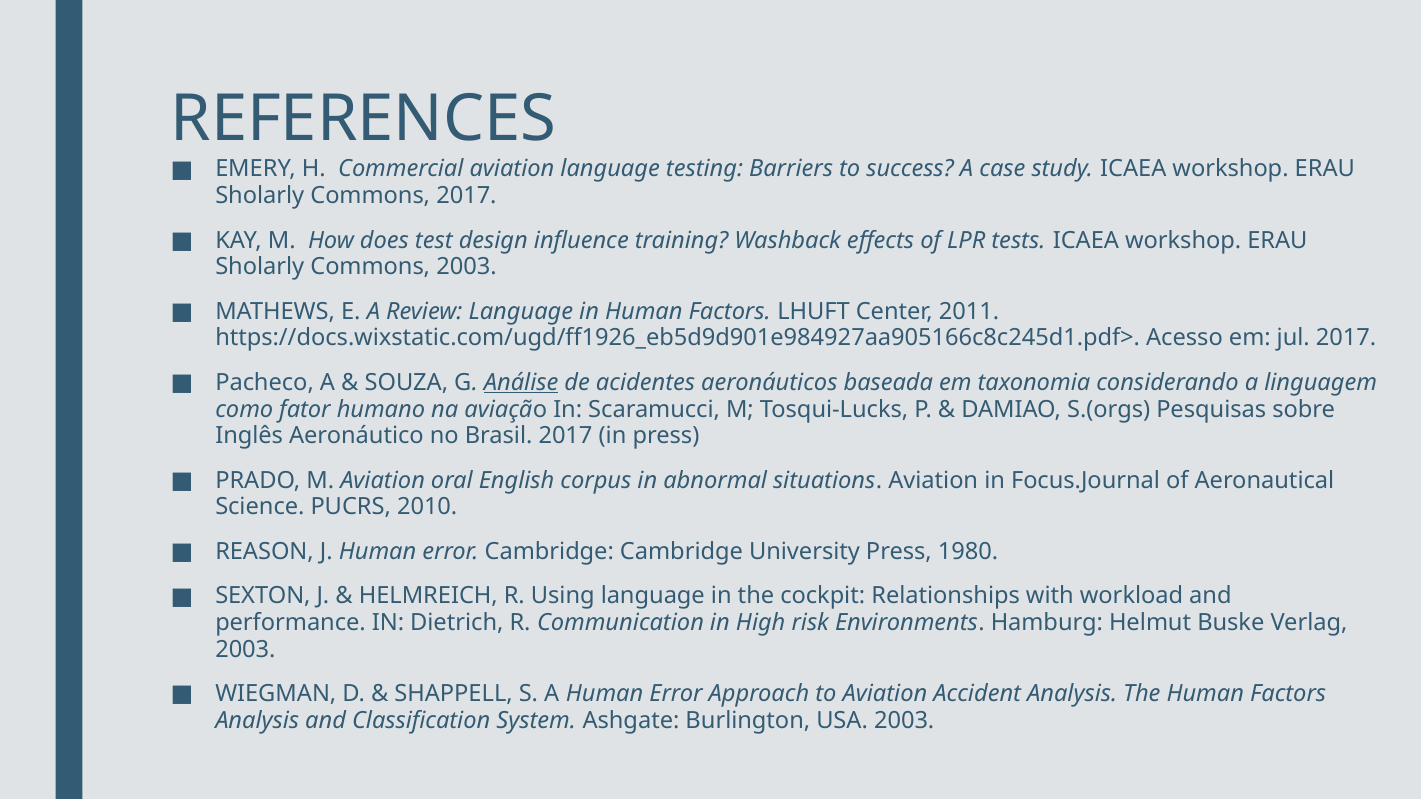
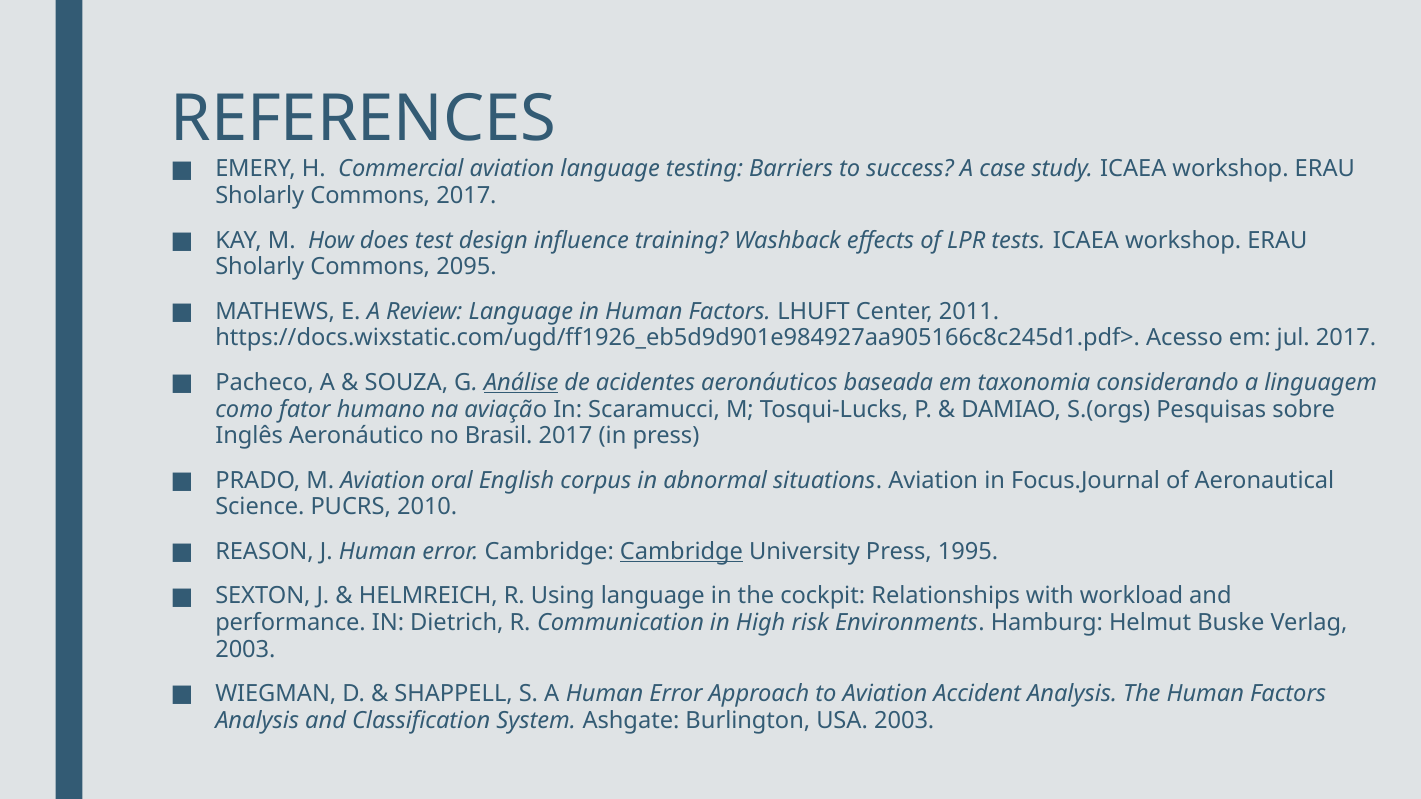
Commons 2003: 2003 -> 2095 (466, 267)
Cambridge underline: none -> present (681, 552)
1980: 1980 -> 1995 (968, 552)
